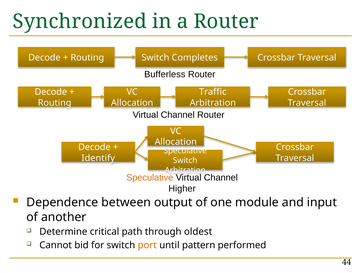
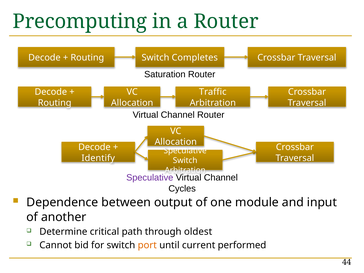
Synchronized: Synchronized -> Precomputing (80, 21)
Bufferless: Bufferless -> Saturation (165, 74)
Speculative colour: orange -> purple (150, 178)
Higher: Higher -> Cycles (182, 189)
pattern: pattern -> current (199, 245)
